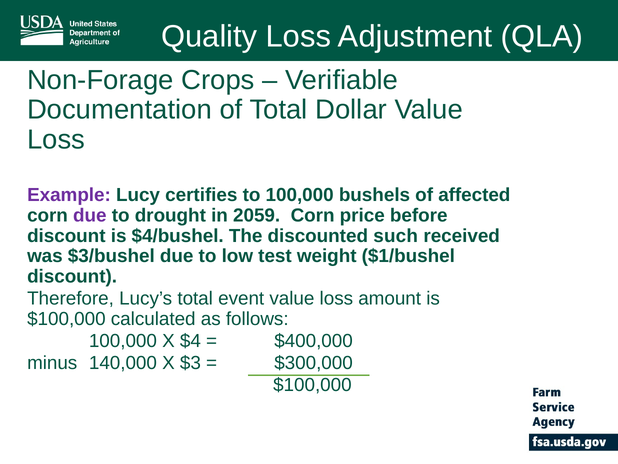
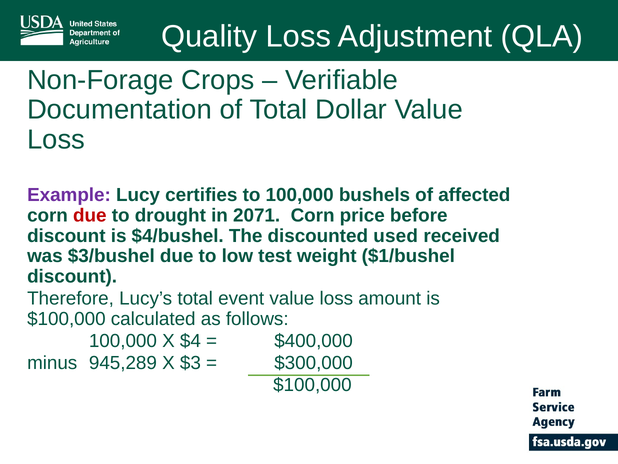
due colour: purple -> red (90, 215)
2059: 2059 -> 2071 (257, 215)
such: such -> used (396, 236)
140,000: 140,000 -> 945,289 (123, 363)
